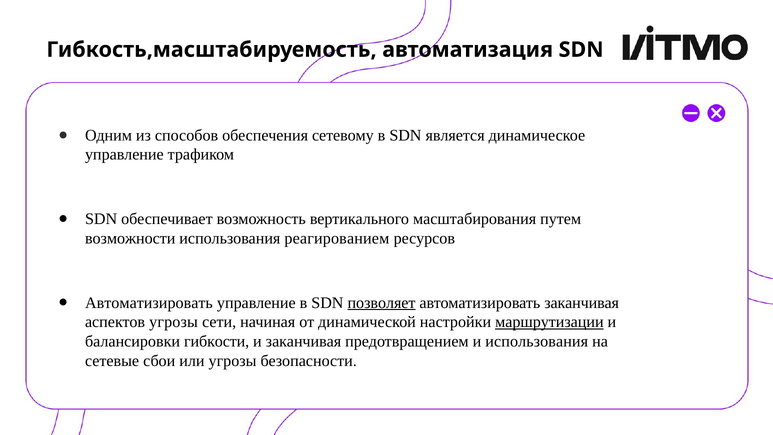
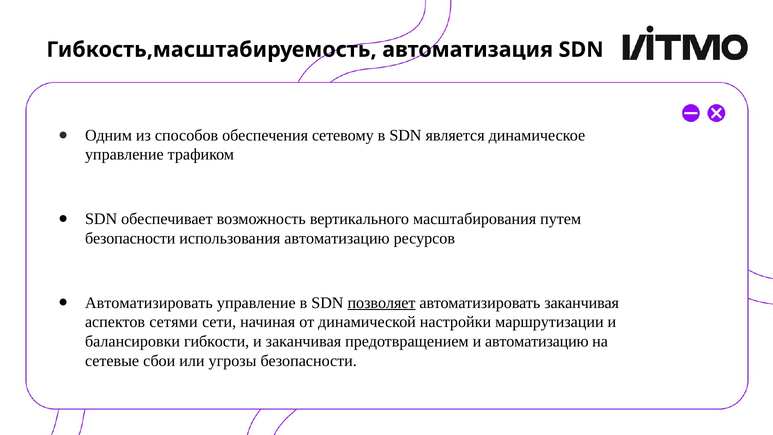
возможности: возможности -> безопасности (130, 238)
использования реагированием: реагированием -> автоматизацию (337, 238)
аспектов угрозы: угрозы -> сетями (174, 322)
маршрутизации underline: present -> none (549, 322)
и использования: использования -> автоматизацию (537, 341)
